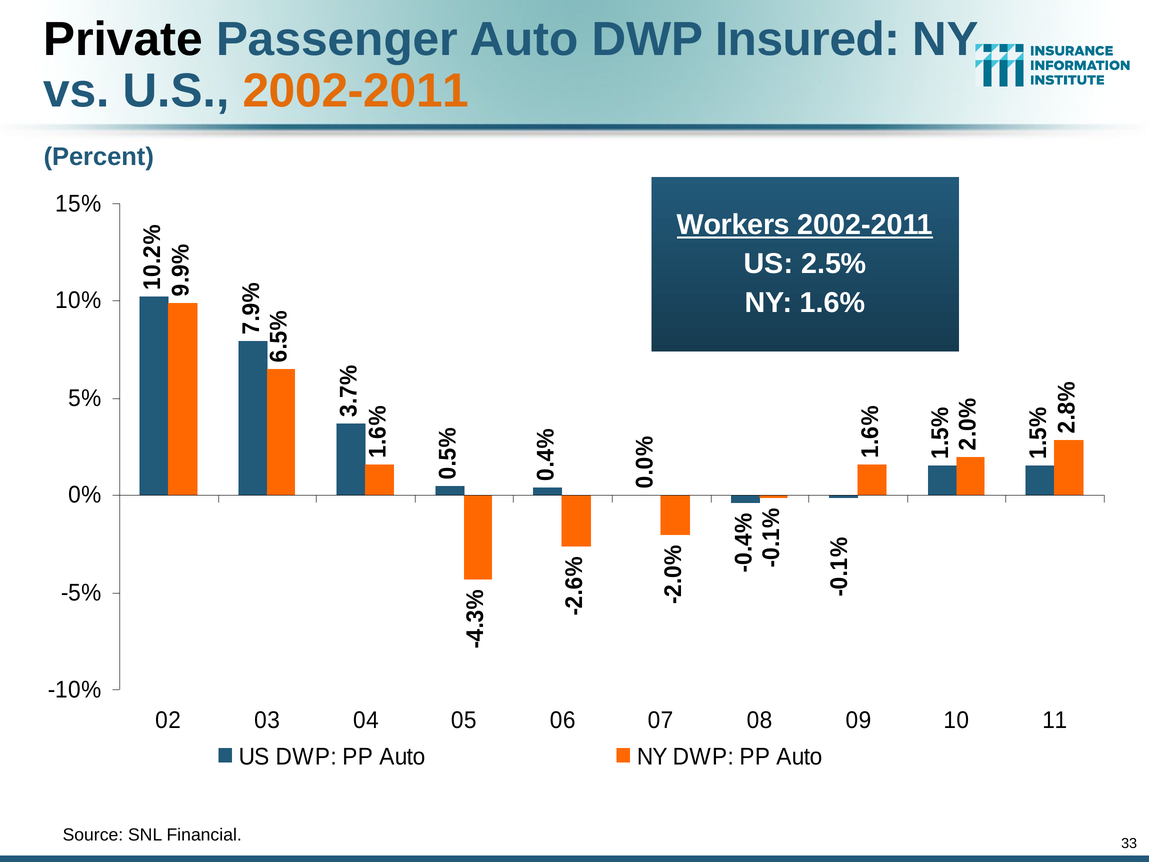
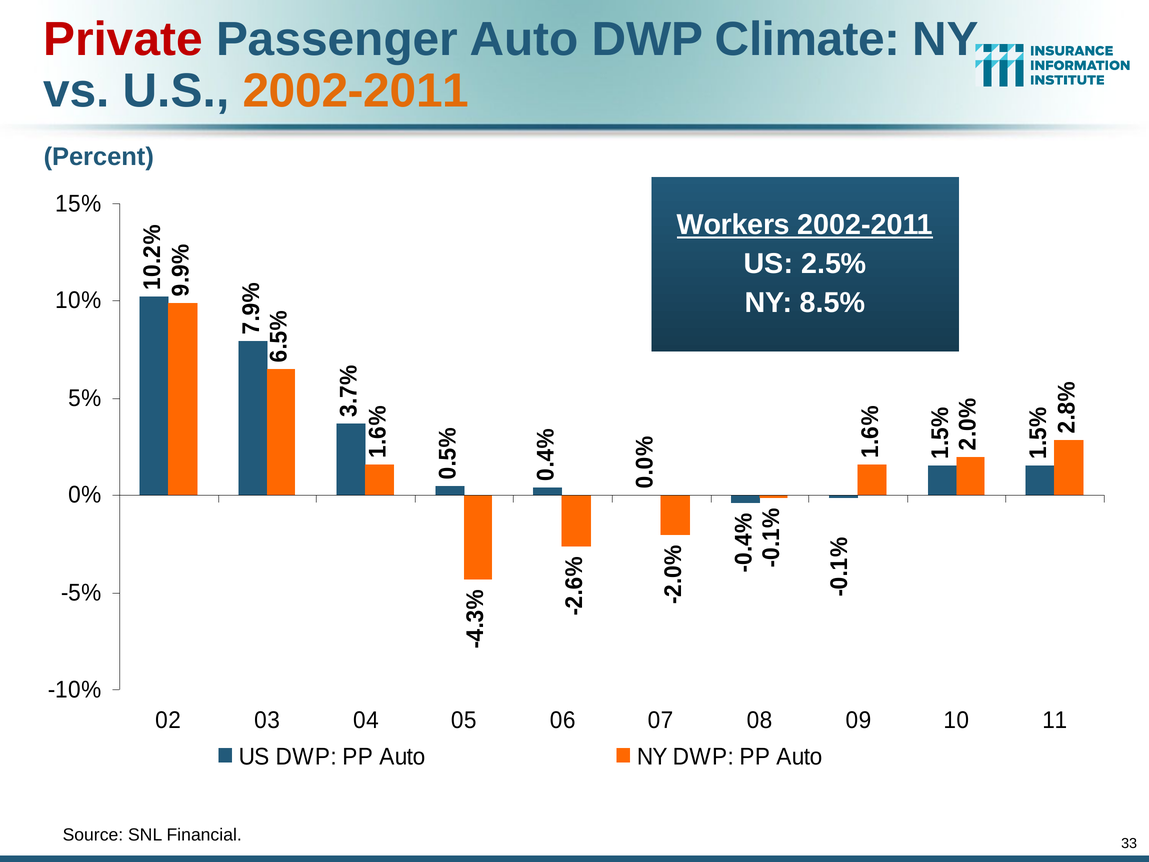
Private colour: black -> red (123, 39)
Insured: Insured -> Climate (808, 39)
1.6%: 1.6% -> 8.5% (833, 303)
